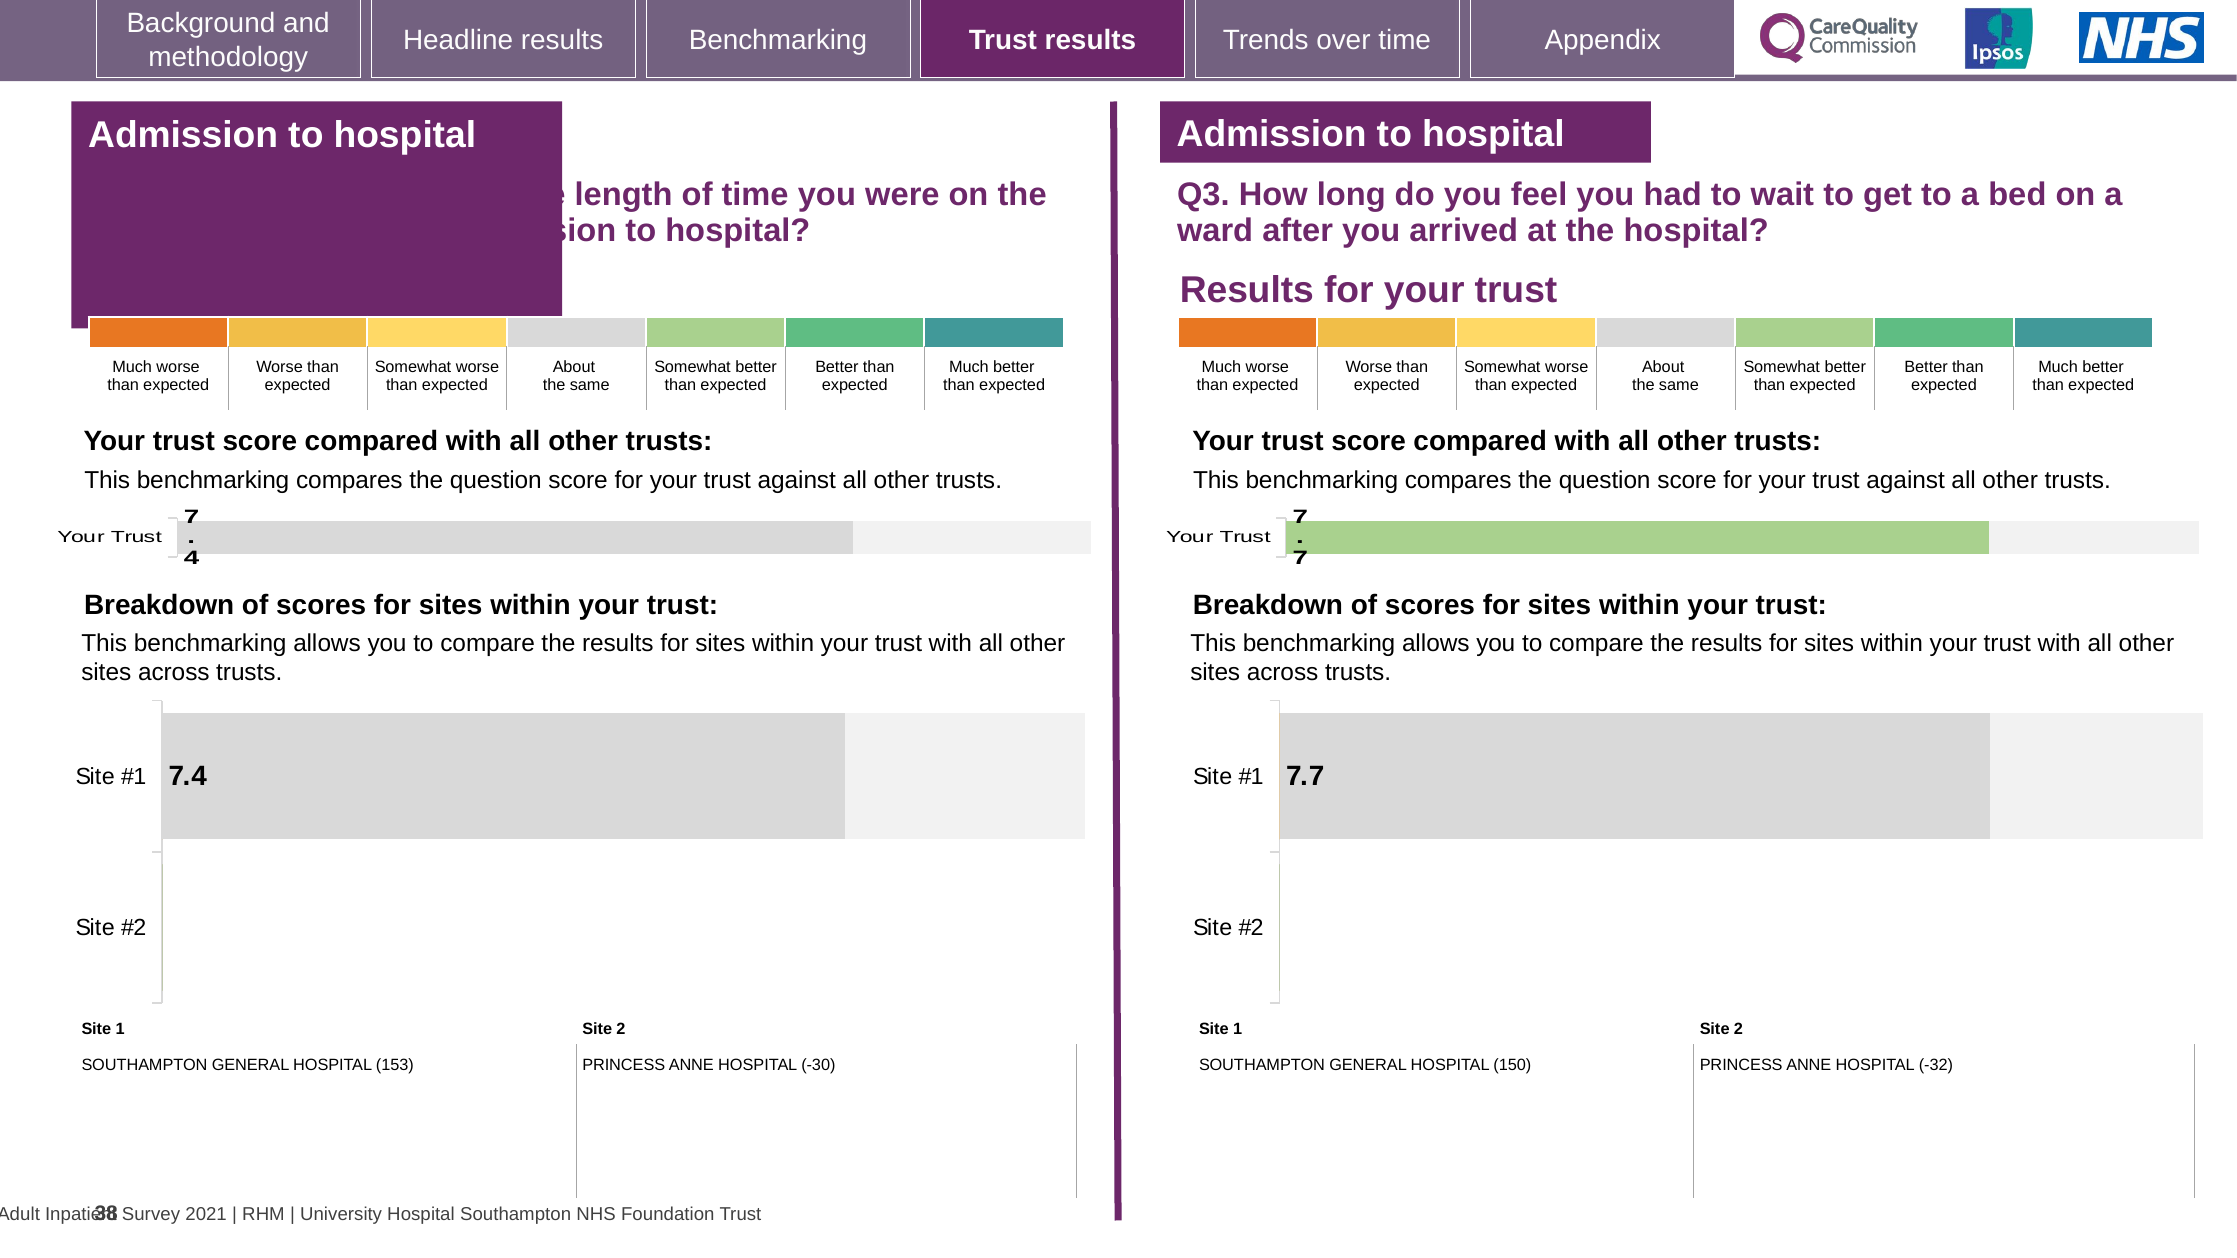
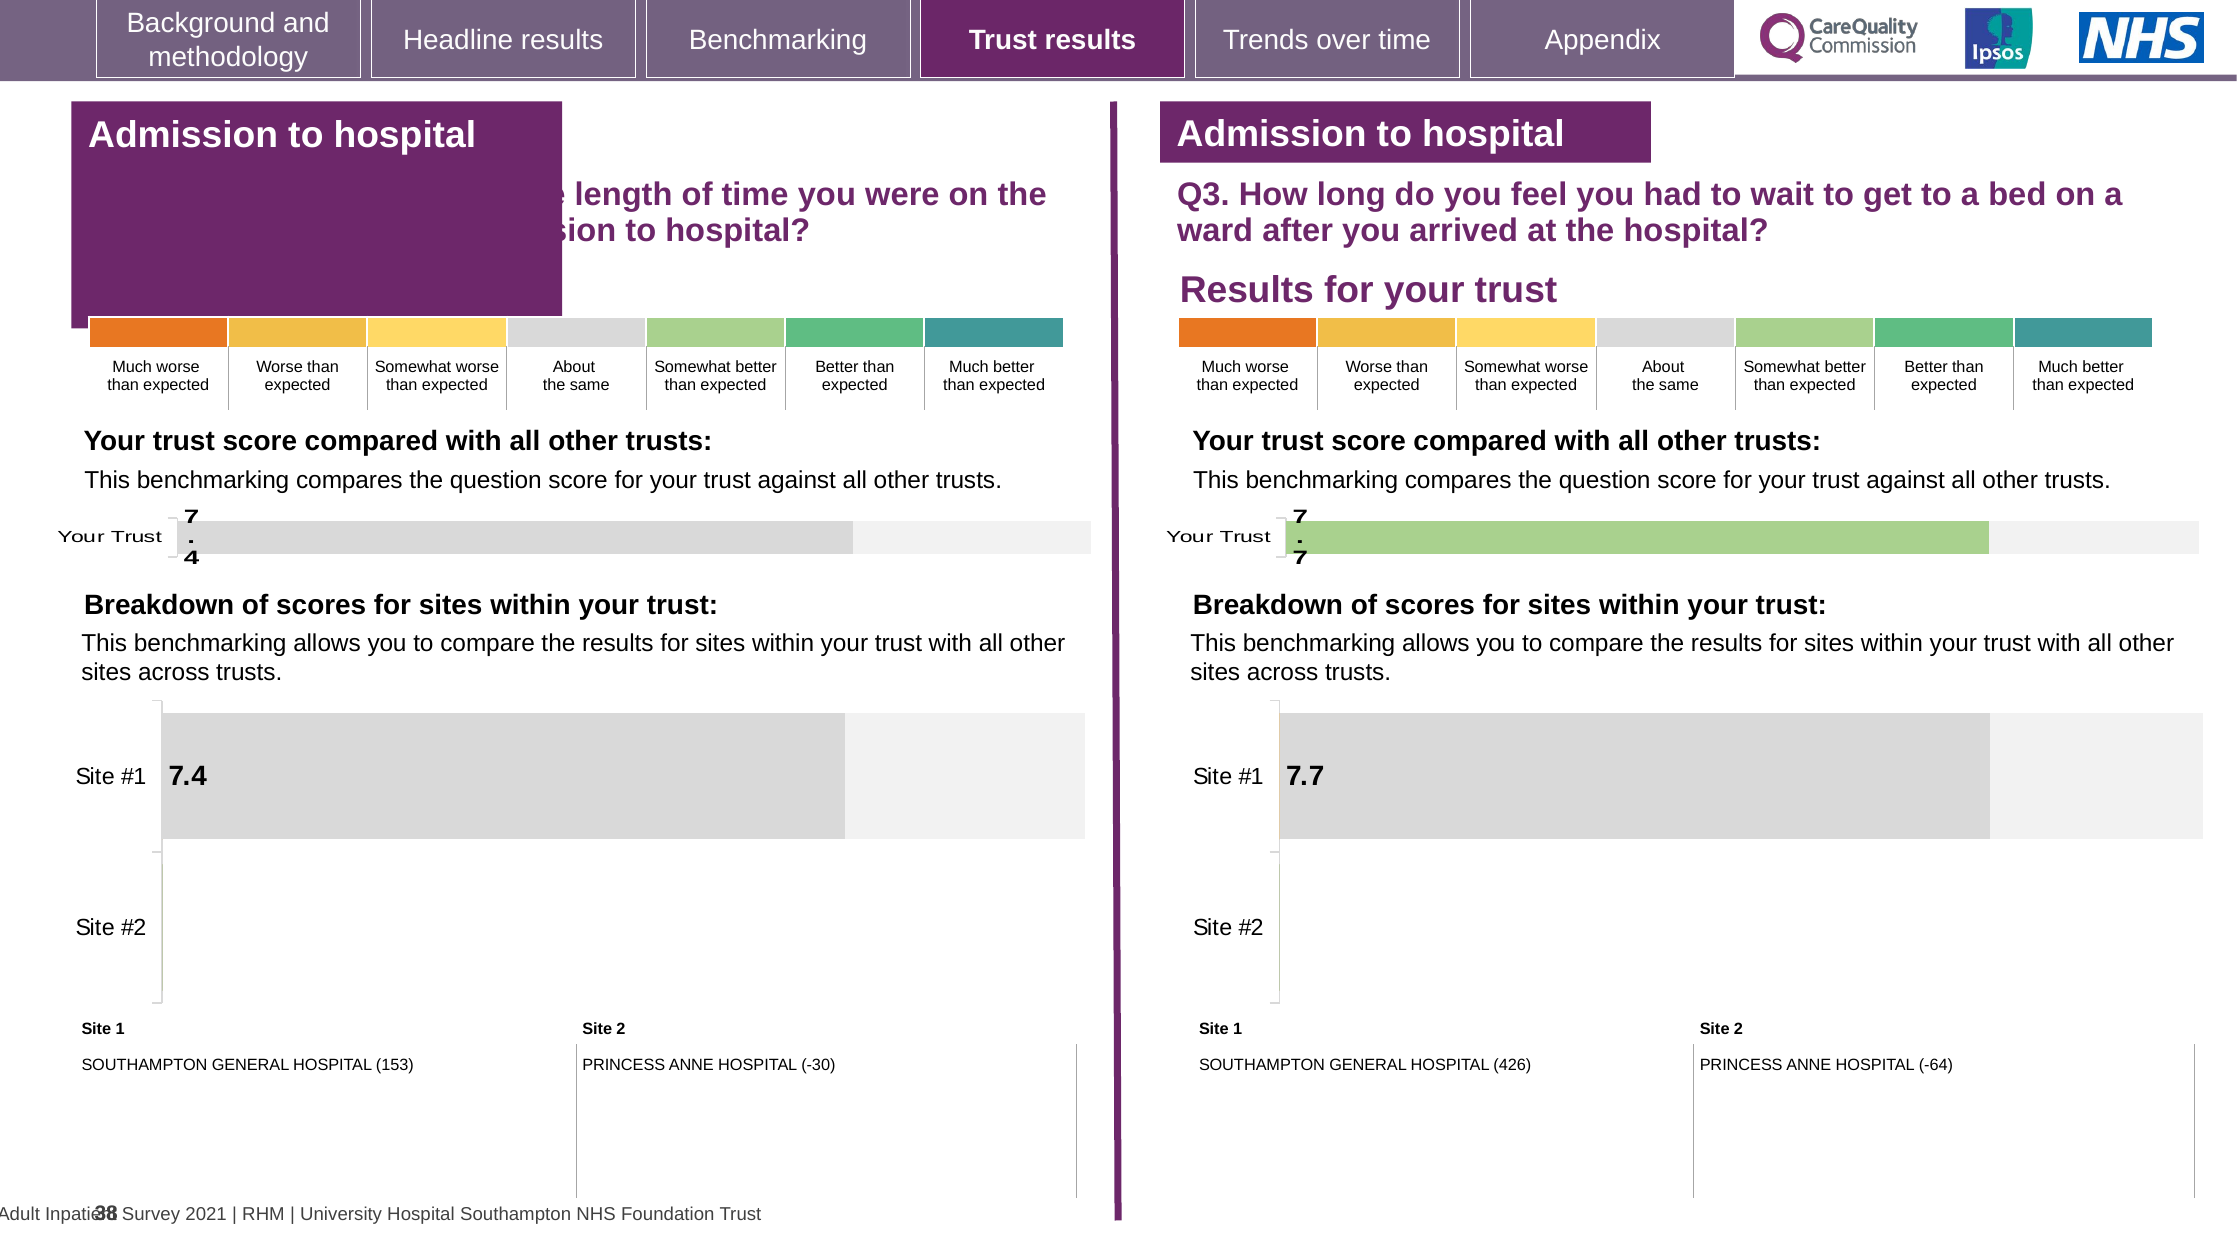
150: 150 -> 426 (1512, 1065)
-32: -32 -> -64 (1936, 1065)
